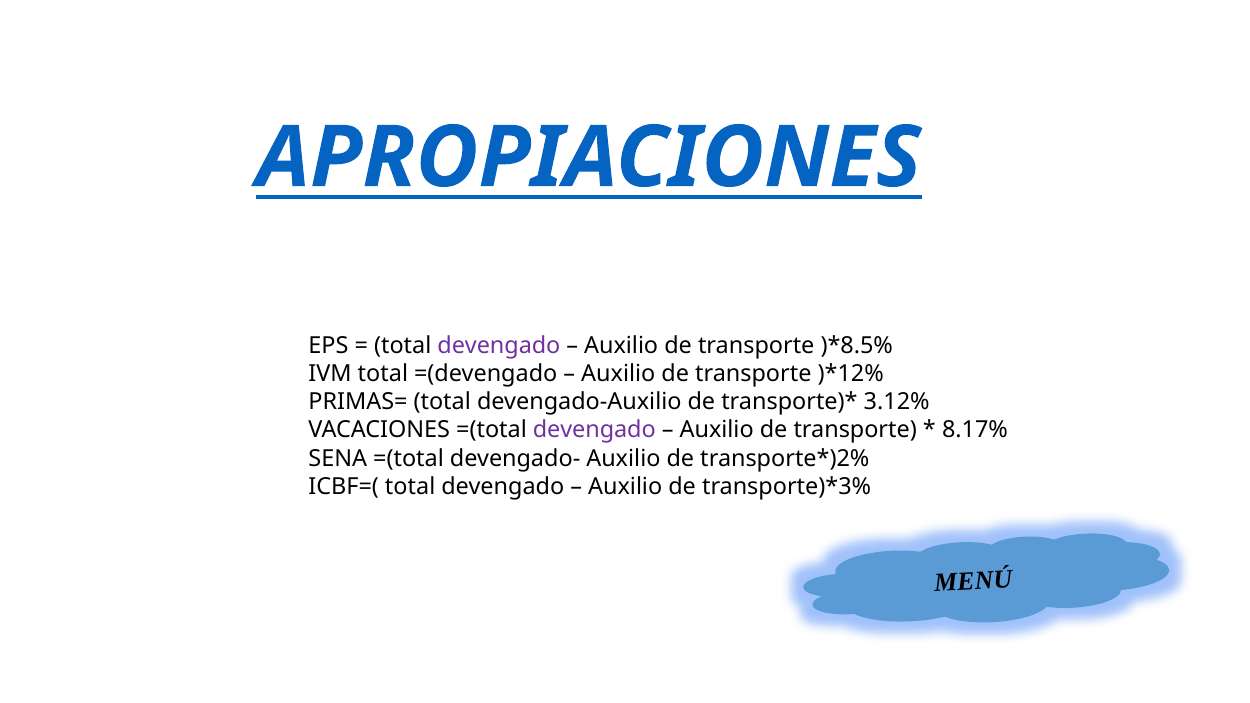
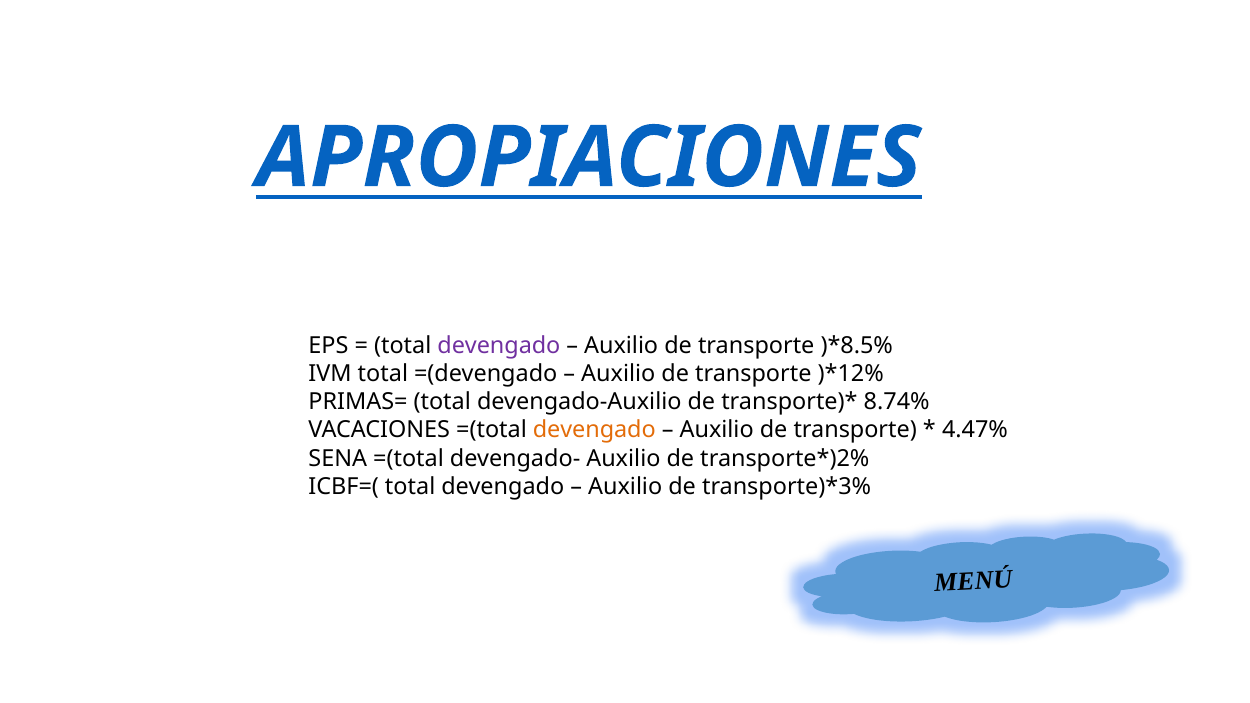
3.12%: 3.12% -> 8.74% (897, 402)
devengado colour: purple -> orange (594, 430)
8.17%: 8.17% -> 4.47% (975, 430)
